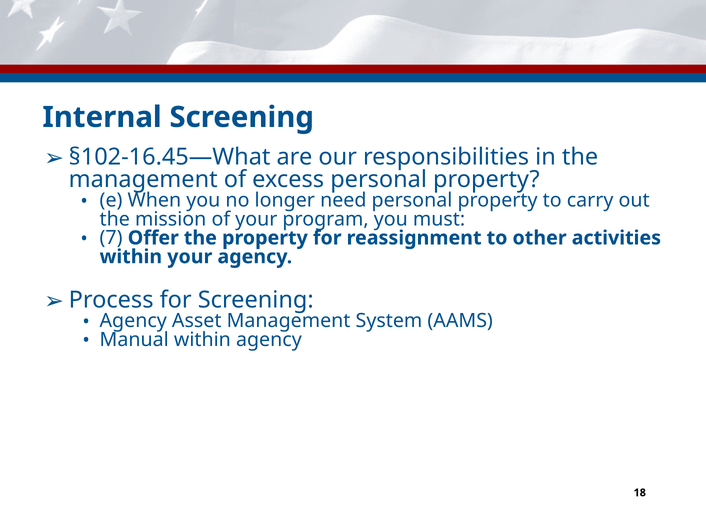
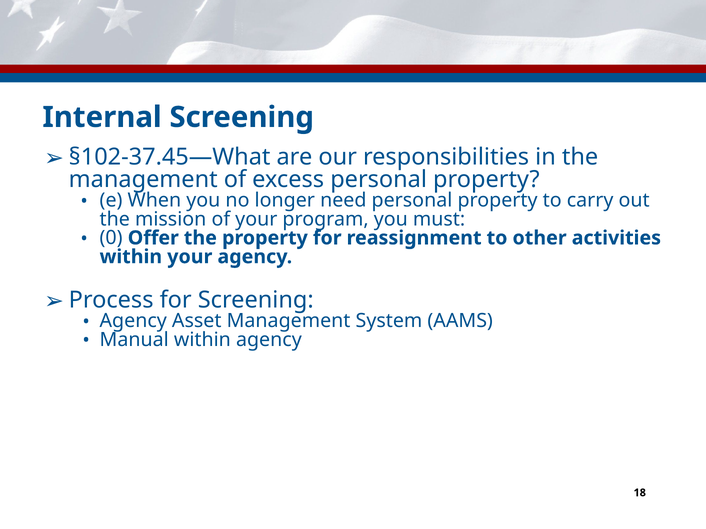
§102-16.45—What: §102-16.45—What -> §102-37.45—What (170, 157)
7: 7 -> 0 (111, 238)
